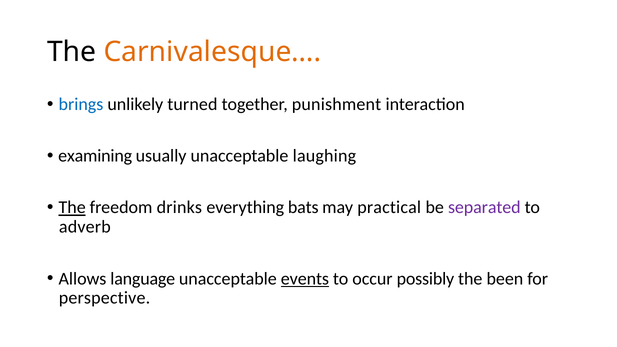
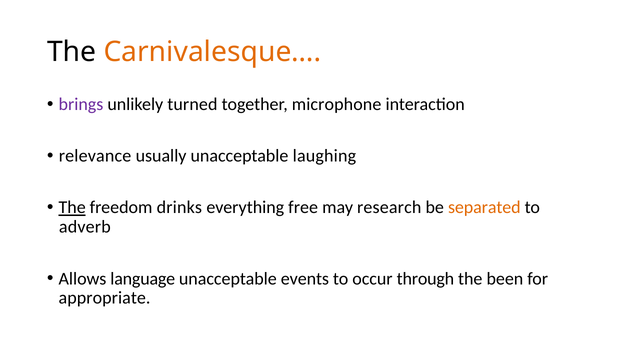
brings colour: blue -> purple (81, 104)
punishment: punishment -> microphone (337, 104)
examining: examining -> relevance (95, 156)
bats: bats -> free (303, 208)
practical: practical -> research (389, 208)
separated colour: purple -> orange (484, 208)
events underline: present -> none (305, 279)
possibly: possibly -> through (425, 279)
perspective: perspective -> appropriate (105, 298)
